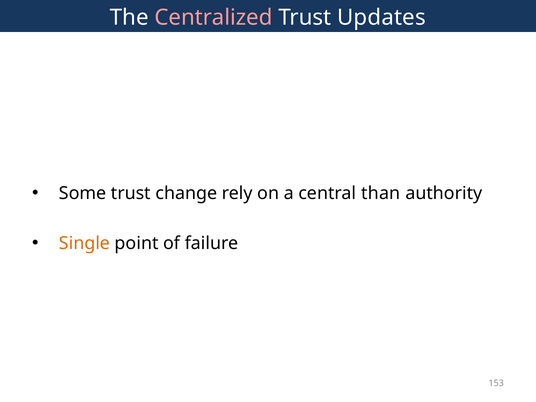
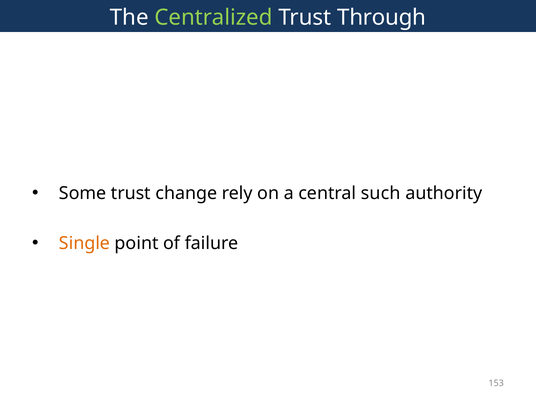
Centralized colour: pink -> light green (213, 18)
Updates: Updates -> Through (382, 18)
than: than -> such (381, 193)
